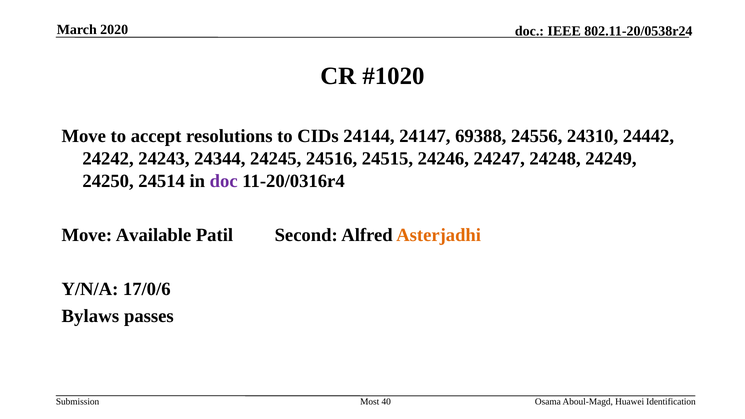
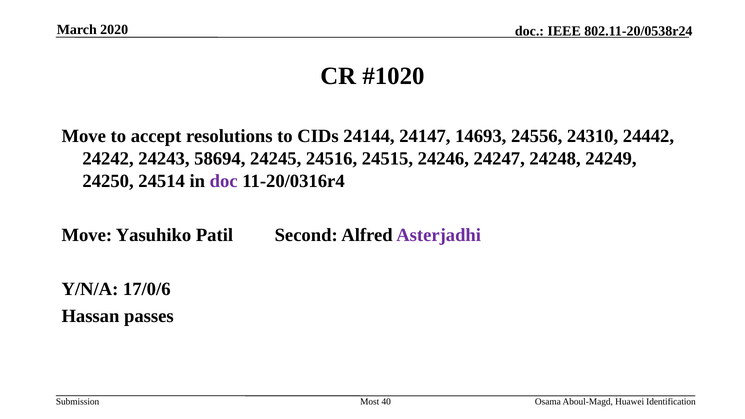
69388: 69388 -> 14693 (481, 136)
24344: 24344 -> 58694 (220, 159)
Available: Available -> Yasuhiko (154, 235)
Asterjadhi colour: orange -> purple (439, 235)
Bylaws: Bylaws -> Hassan (90, 316)
